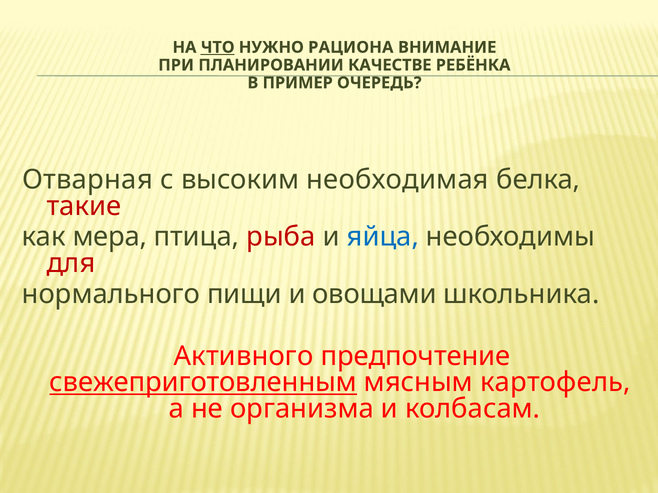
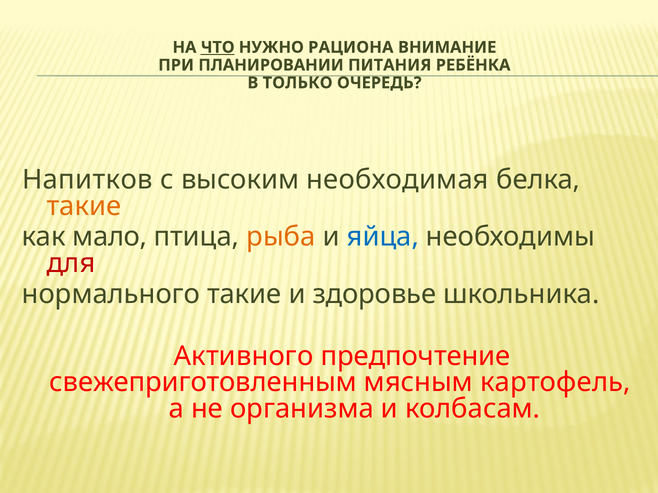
КАЧЕСТВЕ: КАЧЕСТВЕ -> ПИТАНИЯ (390, 65)
ПРИМЕР: ПРИМЕР -> ТОЛЬКО (298, 83)
Отварная: Отварная -> Напитков (87, 180)
такие colour: red -> orange (84, 206)
мера: мера -> мало (110, 237)
рыба colour: red -> orange (281, 237)
нормального пищи: пищи -> такие (244, 294)
овощами: овощами -> здоровье (374, 294)
свежеприготовленным underline: present -> none (203, 383)
